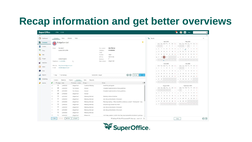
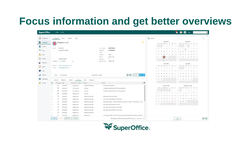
Recap: Recap -> Focus (34, 21)
